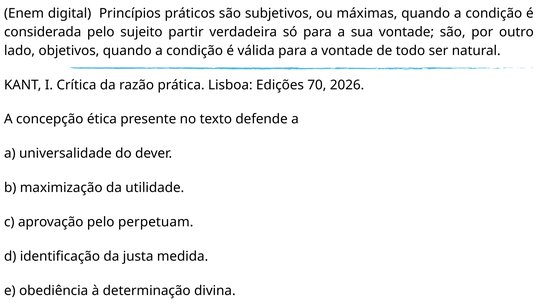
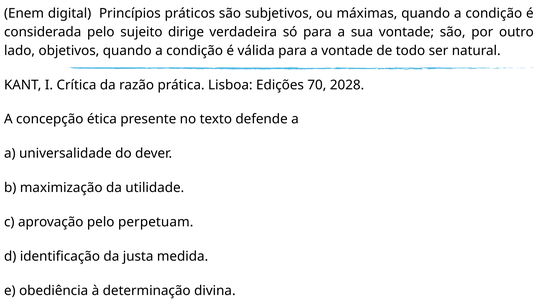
partir: partir -> dirige (186, 32)
2026: 2026 -> 2028 (347, 85)
